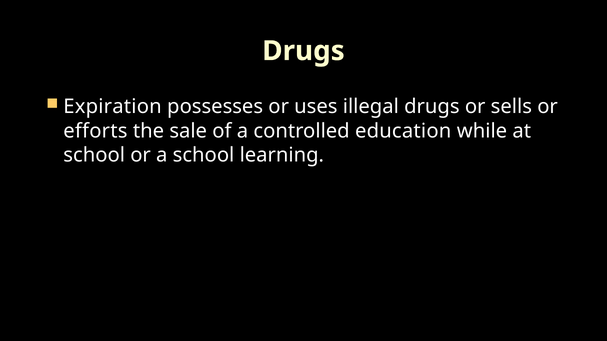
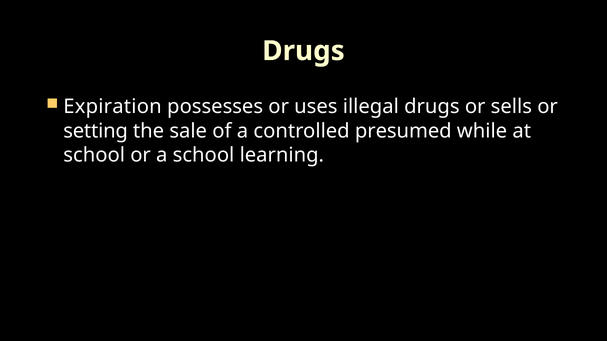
efforts: efforts -> setting (96, 131)
education: education -> presumed (403, 131)
